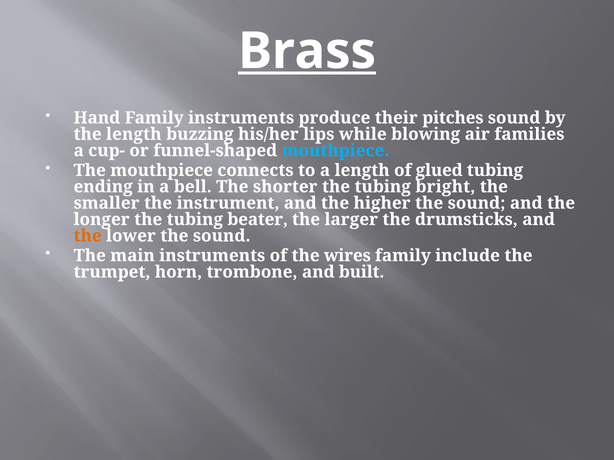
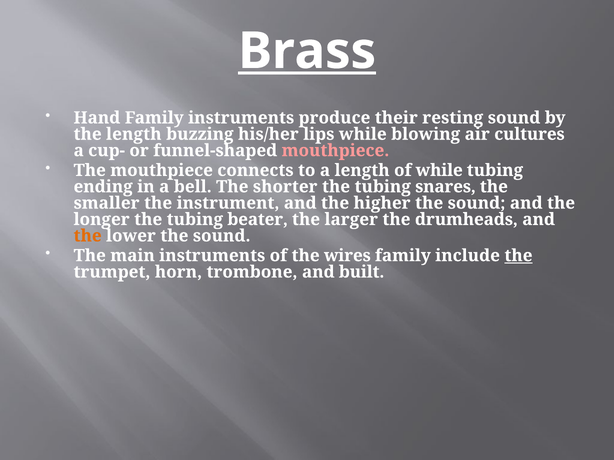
pitches: pitches -> resting (453, 118)
families: families -> cultures (529, 134)
mouthpiece colour: light blue -> pink (335, 151)
of glued: glued -> while (439, 171)
bright: bright -> snares (446, 187)
drumsticks: drumsticks -> drumheads (466, 220)
the underline: none -> present (518, 256)
